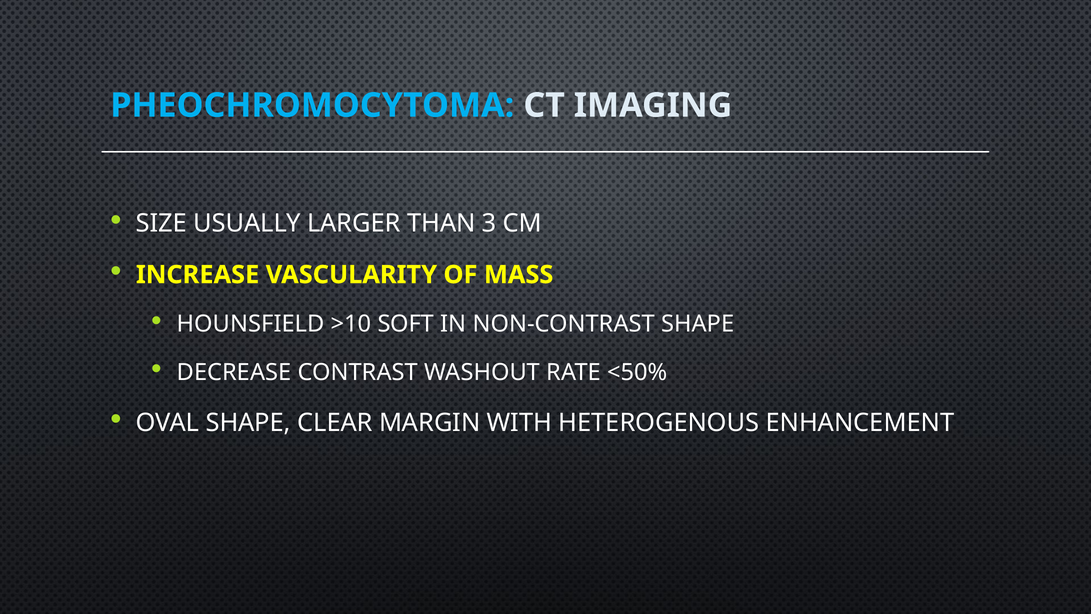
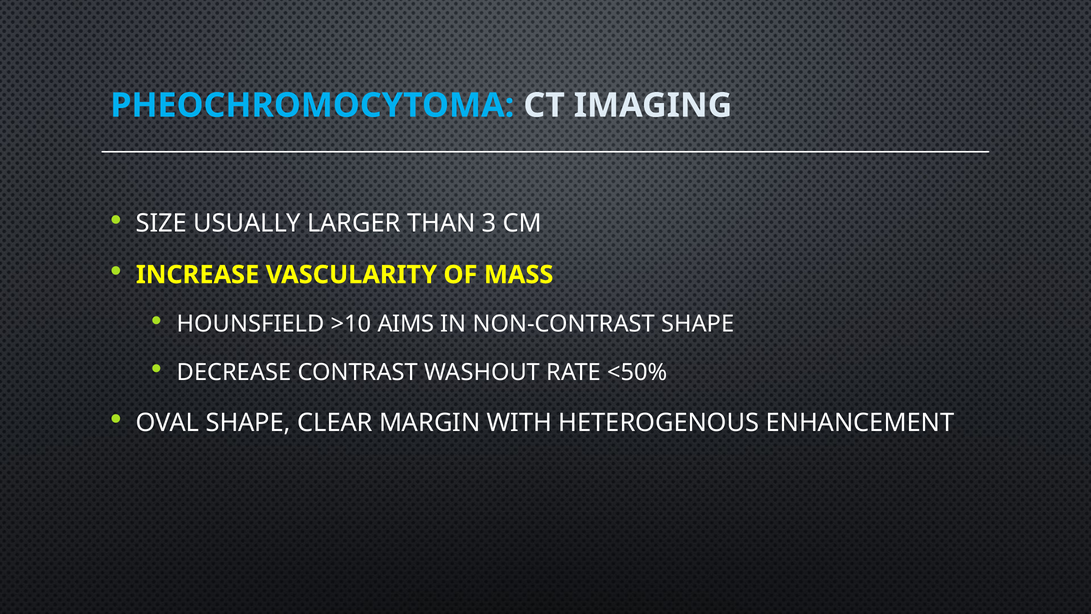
SOFT: SOFT -> AIMS (406, 324)
